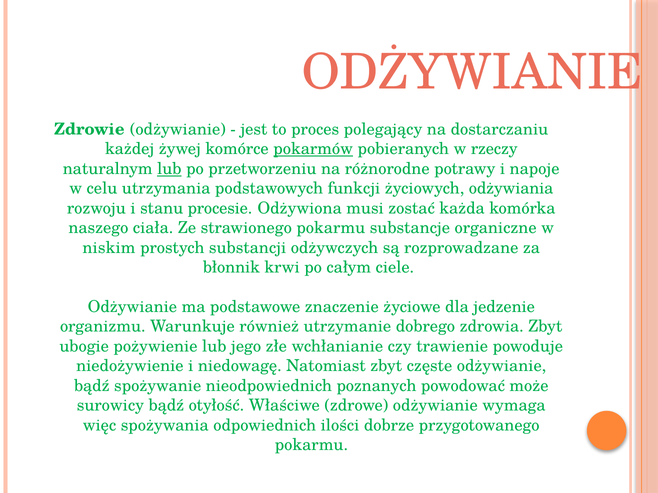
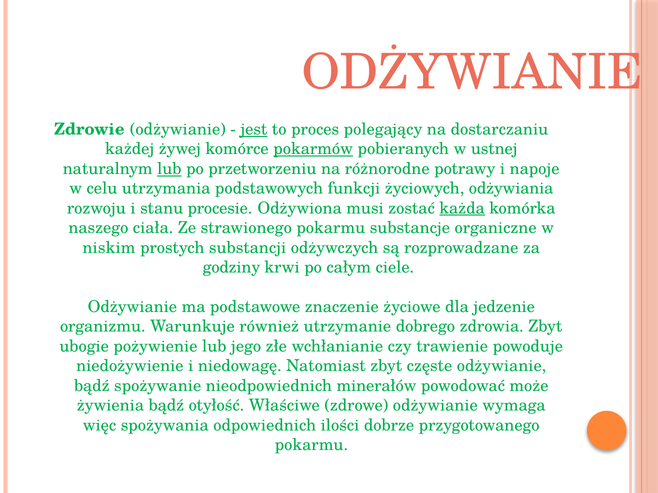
jest underline: none -> present (254, 129)
rzeczy: rzeczy -> ustnej (494, 149)
każda underline: none -> present (462, 208)
błonnik: błonnik -> godziny (231, 268)
poznanych: poznanych -> minerałów (377, 386)
surowicy: surowicy -> żywienia (110, 406)
